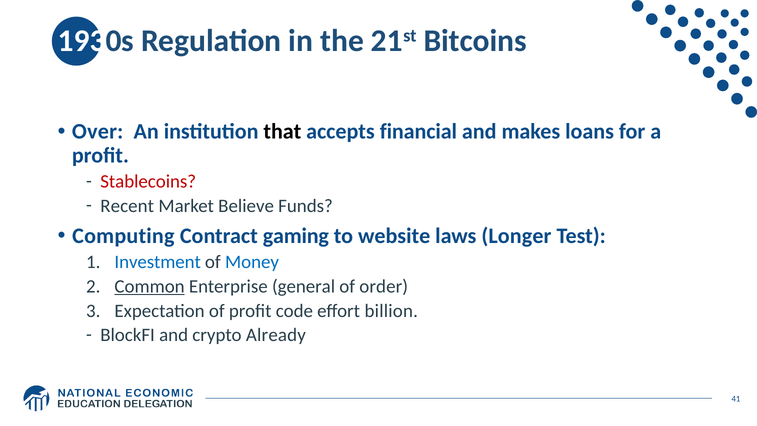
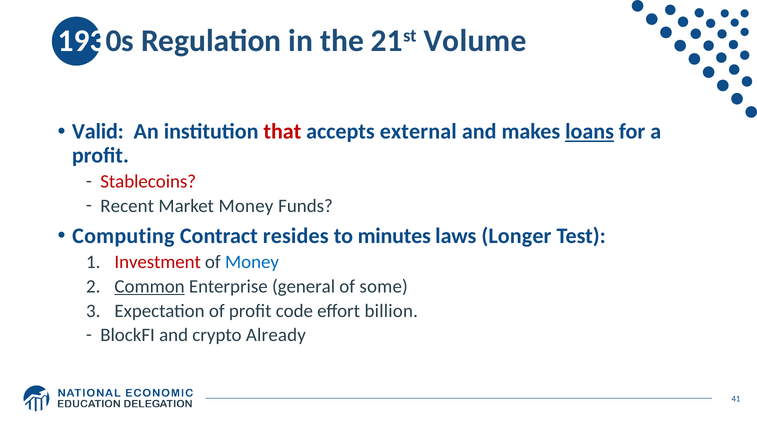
Bitcoins: Bitcoins -> Volume (475, 41)
Over: Over -> Valid (98, 132)
that colour: black -> red (282, 132)
financial: financial -> external (418, 132)
loans underline: none -> present (590, 132)
Market Believe: Believe -> Money (246, 206)
gaming: gaming -> resides (296, 236)
website: website -> minutes (394, 236)
Investment colour: blue -> red (158, 262)
order: order -> some (384, 286)
